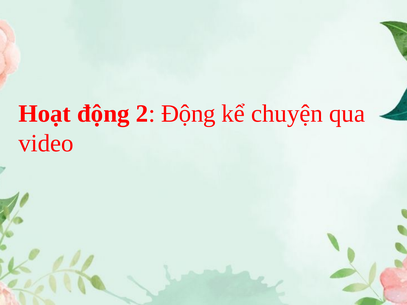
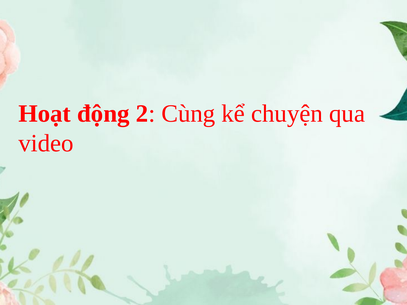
2 Động: Động -> Cùng (188, 114)
